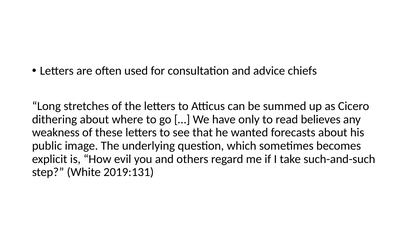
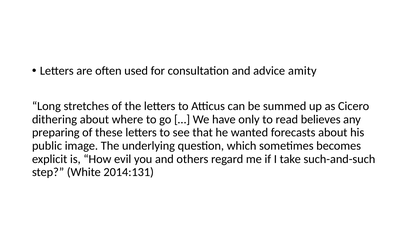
chiefs: chiefs -> amity (302, 71)
weakness: weakness -> preparing (56, 133)
2019:131: 2019:131 -> 2014:131 (129, 172)
